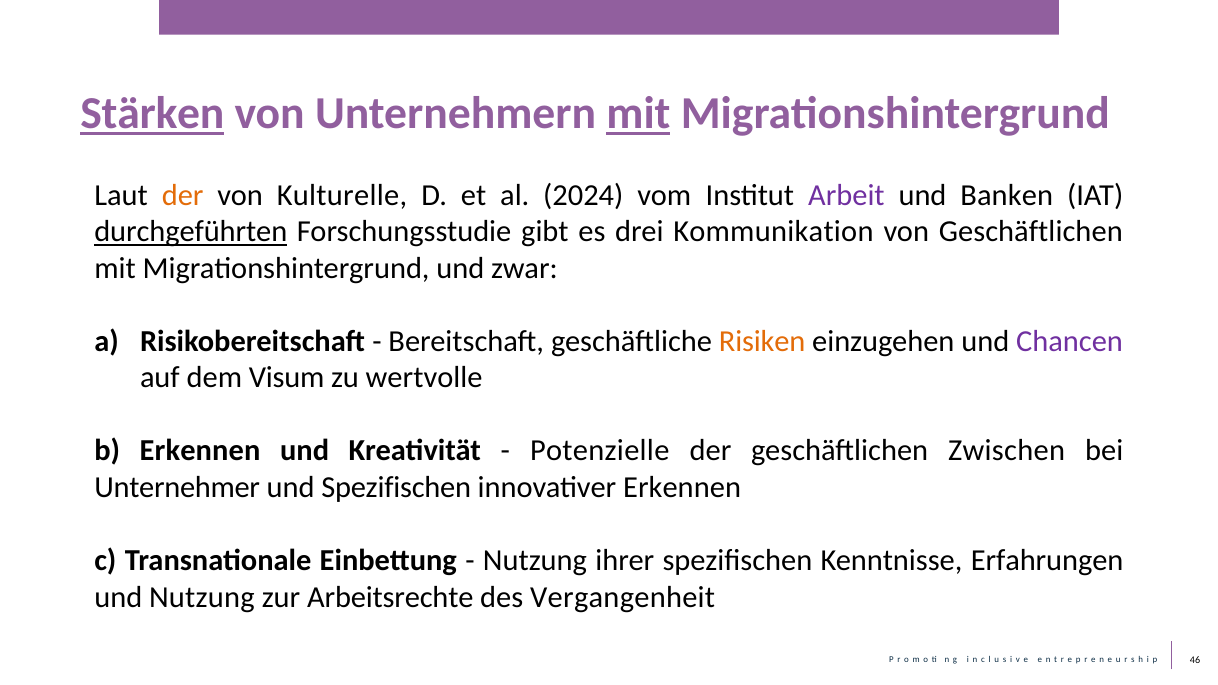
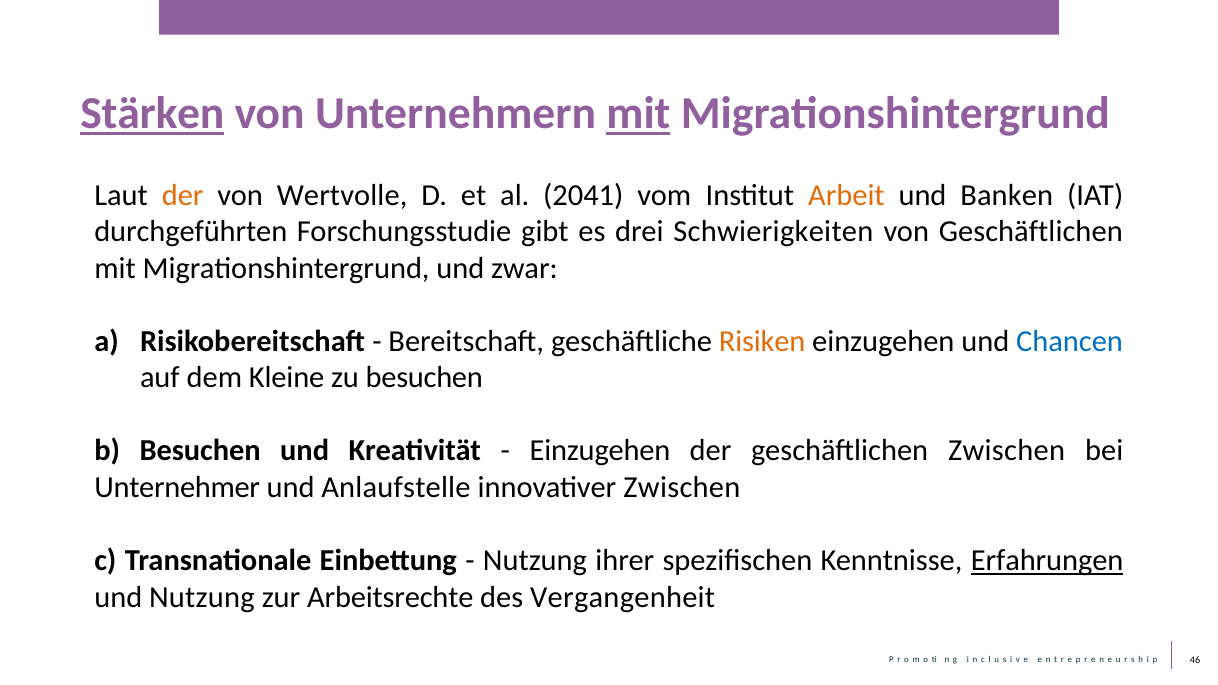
Kulturelle: Kulturelle -> Wertvolle (342, 195)
2024: 2024 -> 2041 (583, 195)
Arbeit colour: purple -> orange (846, 195)
durchgeführten underline: present -> none (191, 232)
Kommunikation: Kommunikation -> Schwierigkeiten (773, 232)
Chancen colour: purple -> blue (1070, 341)
Visum: Visum -> Kleine (287, 378)
zu wertvolle: wertvolle -> besuchen (424, 378)
b Erkennen: Erkennen -> Besuchen (200, 451)
Potenzielle: Potenzielle -> Einzugehen (600, 451)
und Spezifischen: Spezifischen -> Anlaufstelle (396, 488)
innovativer Erkennen: Erkennen -> Zwischen (682, 488)
Erfahrungen underline: none -> present (1047, 561)
